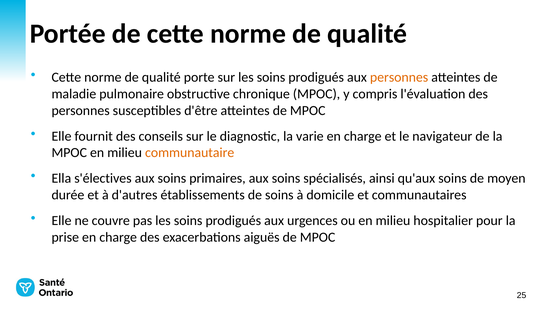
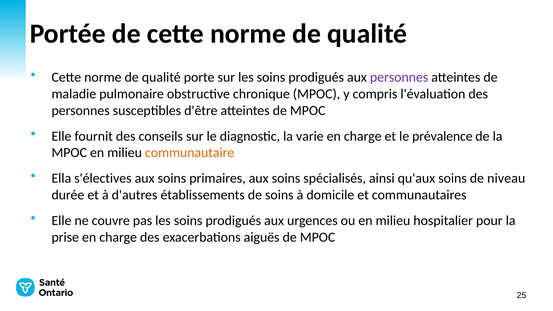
personnes colour: orange -> purple (399, 77)
navigateur: navigateur -> prévalence (442, 136)
moyen: moyen -> niveau (506, 178)
